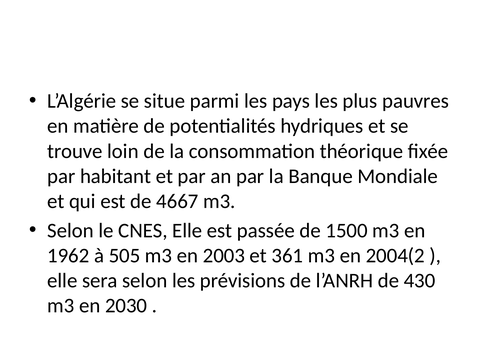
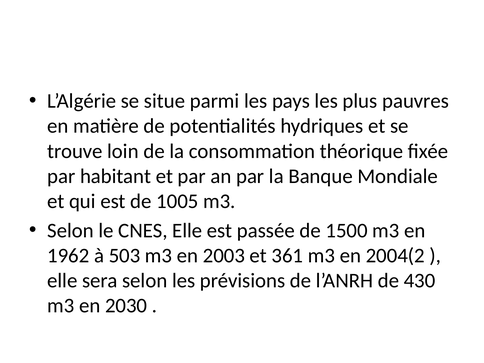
4667: 4667 -> 1005 (177, 201)
505: 505 -> 503 (124, 256)
